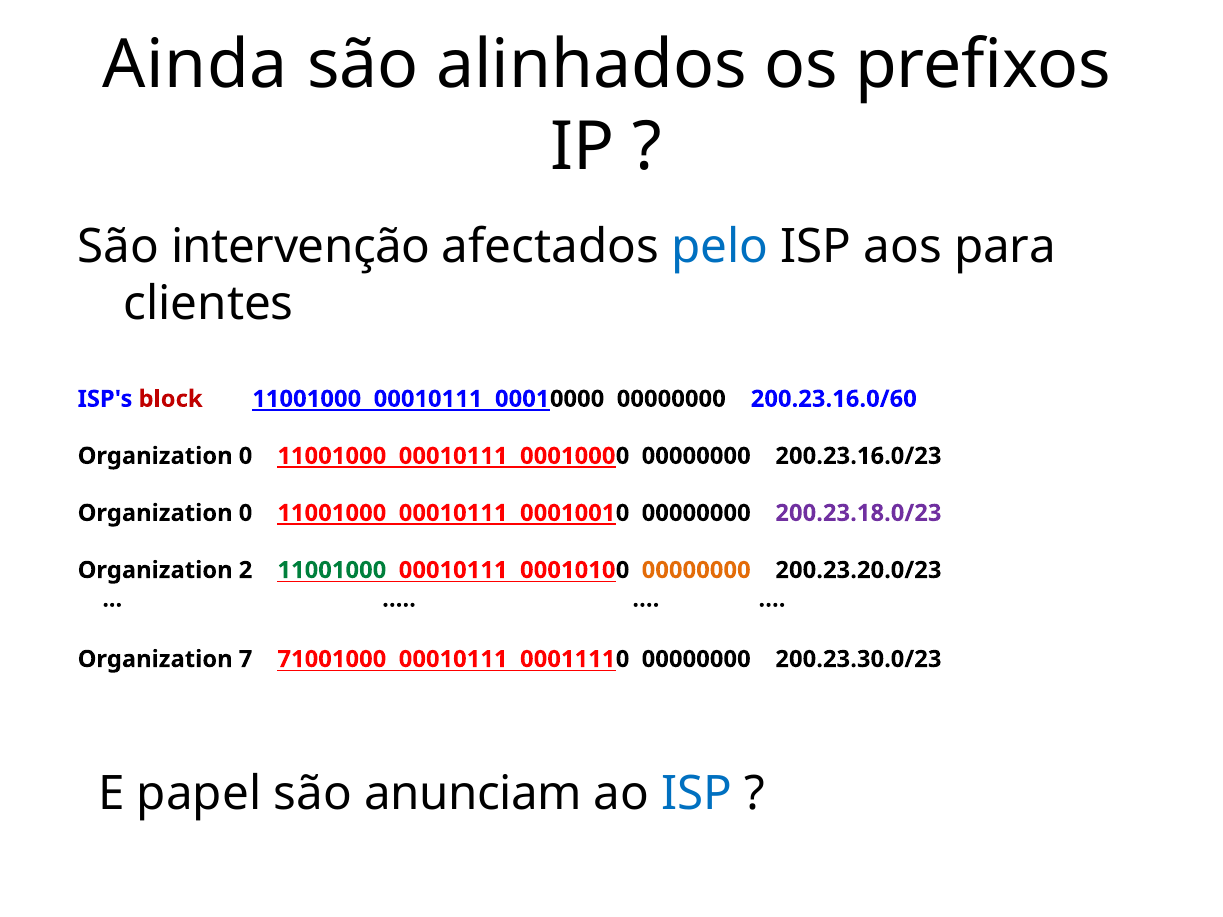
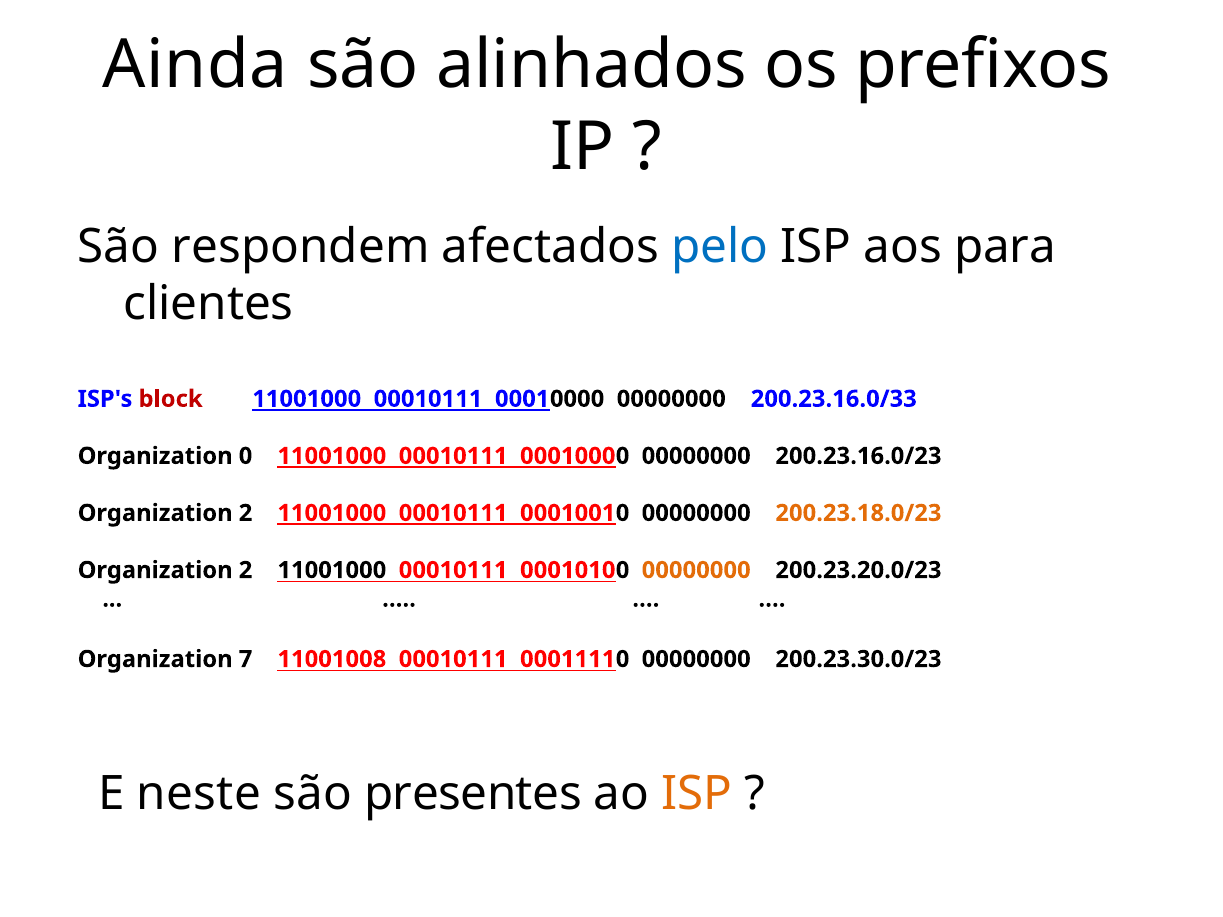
intervenção: intervenção -> respondem (301, 247)
200.23.16.0/60: 200.23.16.0/60 -> 200.23.16.0/33 (834, 399)
0: 0 -> 2 (246, 513)
200.23.18.0/23 colour: purple -> orange (858, 513)
11001000 colour: green -> black (332, 570)
71001000: 71001000 -> 11001008 (332, 659)
papel: papel -> neste (199, 794)
anunciam: anunciam -> presentes (473, 794)
ISP colour: blue -> orange (697, 794)
